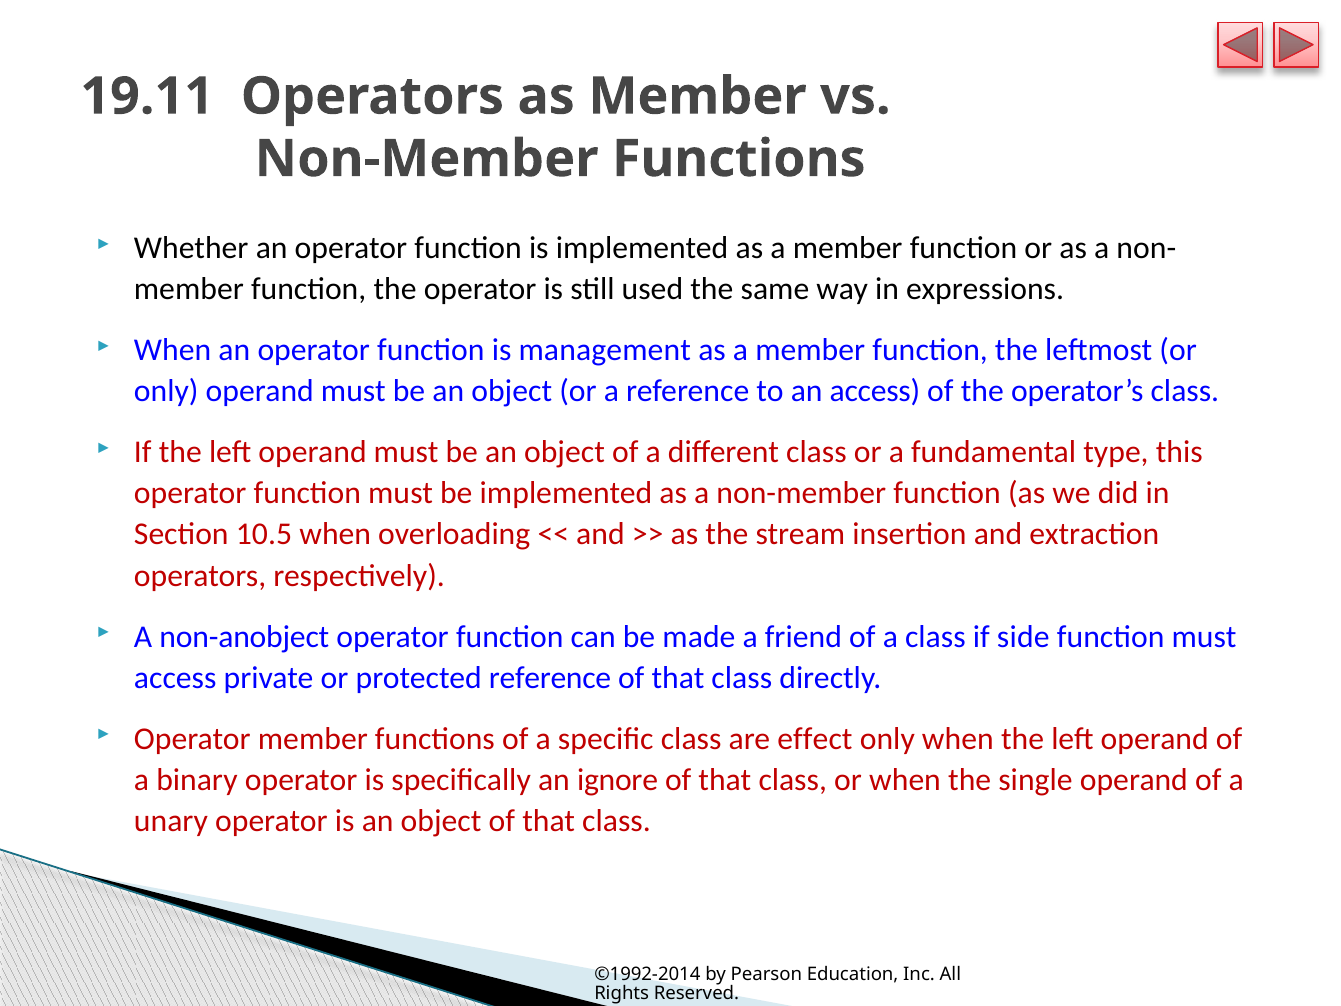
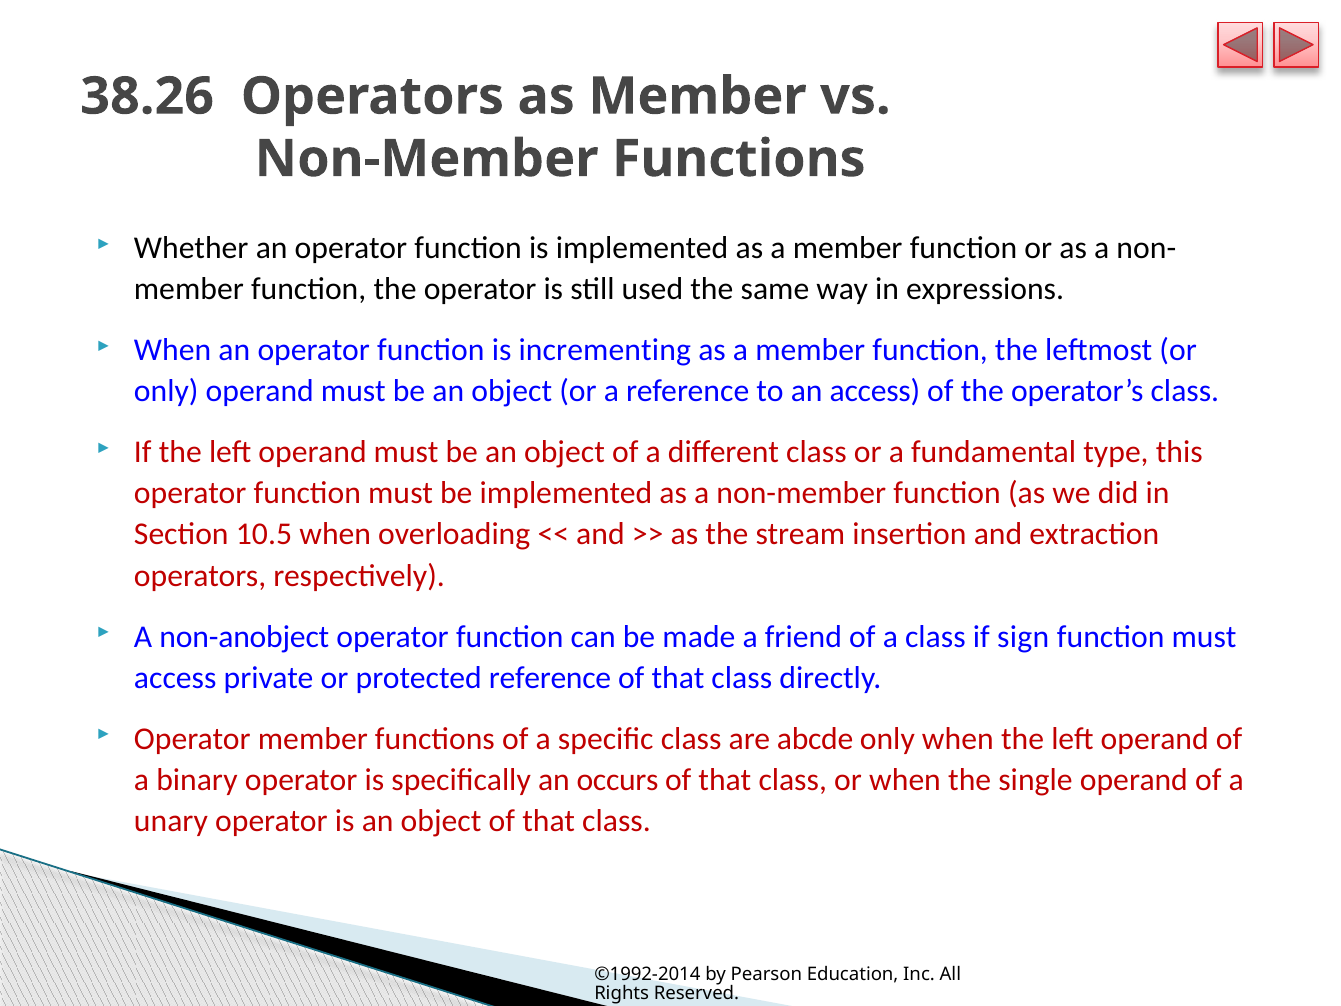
19.11: 19.11 -> 38.26 (147, 96)
management: management -> incrementing (605, 350)
side: side -> sign (1023, 636)
effect: effect -> abcde (815, 739)
ignore: ignore -> occurs (618, 780)
